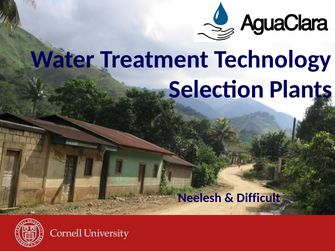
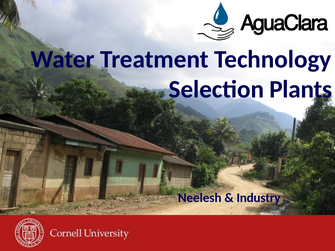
Difficult: Difficult -> Industry (259, 198)
